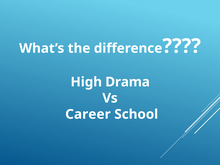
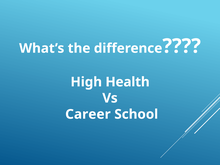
Drama: Drama -> Health (128, 82)
